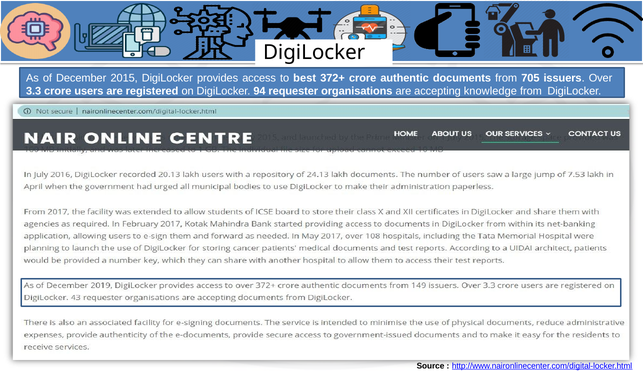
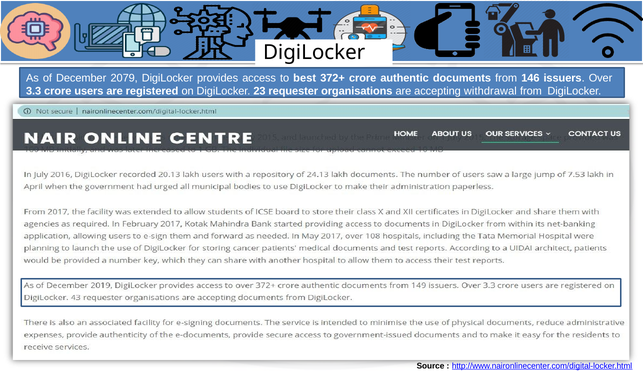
2015: 2015 -> 2079 (124, 78)
705: 705 -> 146 (530, 78)
94: 94 -> 23 (260, 91)
knowledge: knowledge -> withdrawal (490, 91)
